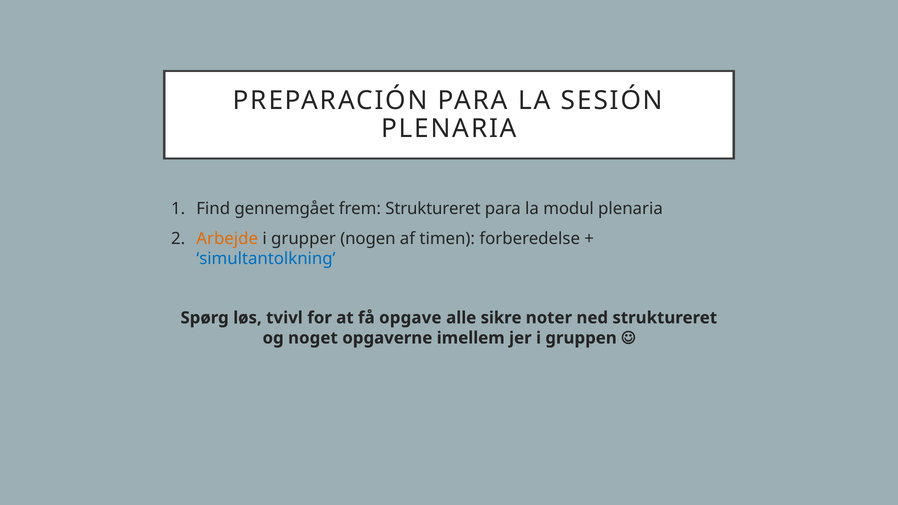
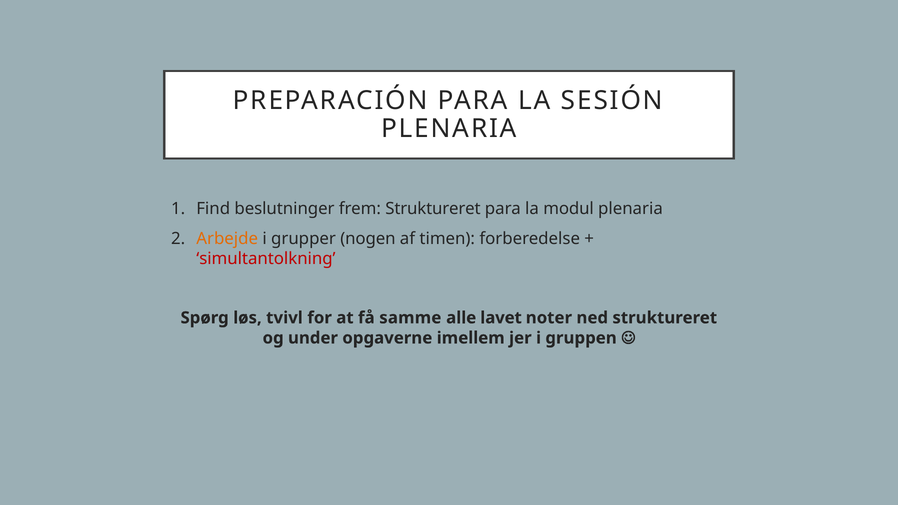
gennemgået: gennemgået -> beslutninger (285, 209)
simultantolkning colour: blue -> red (266, 259)
opgave: opgave -> samme (410, 318)
sikre: sikre -> lavet (501, 318)
noget: noget -> under (313, 338)
